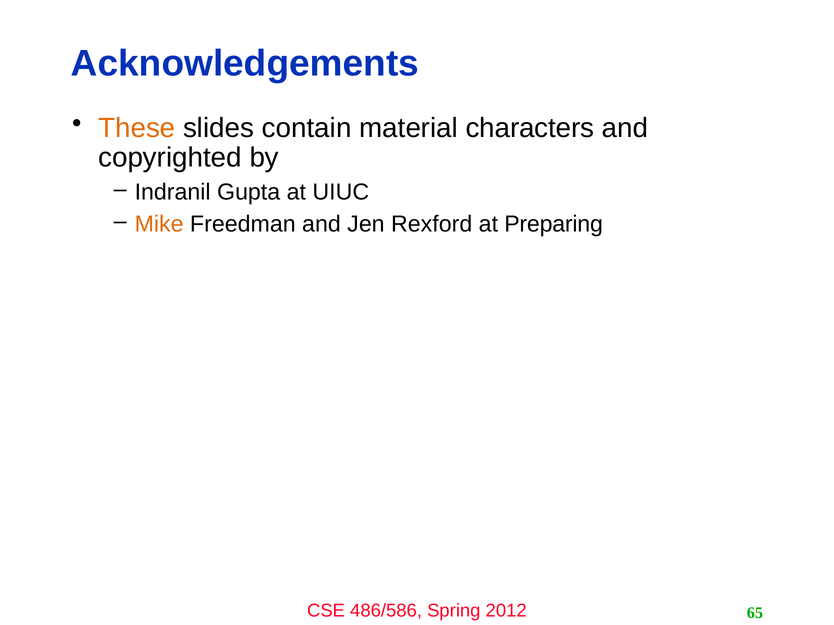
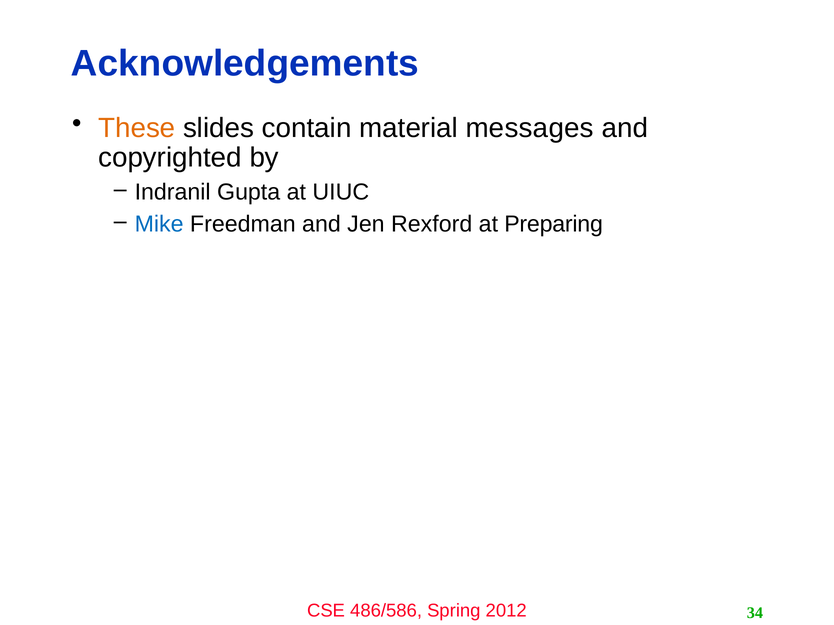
characters: characters -> messages (530, 128)
Mike colour: orange -> blue (159, 224)
65: 65 -> 34 (755, 613)
